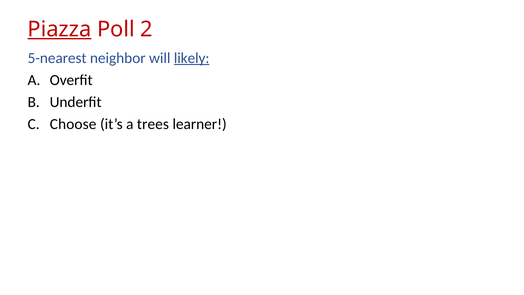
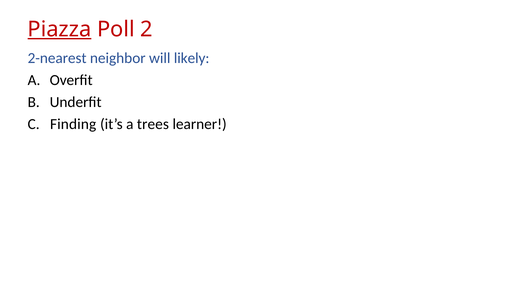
5-nearest: 5-nearest -> 2-nearest (57, 58)
likely underline: present -> none (192, 58)
Choose: Choose -> Finding (73, 124)
